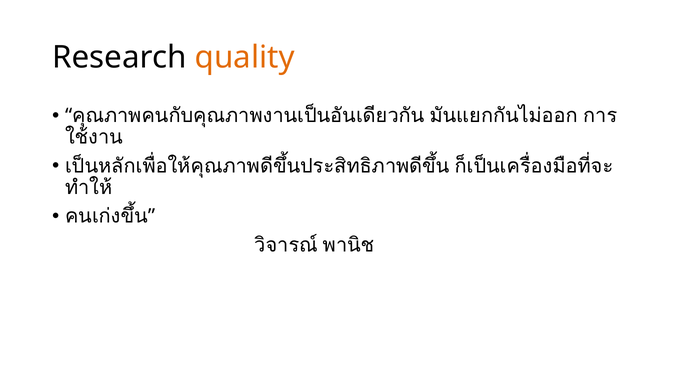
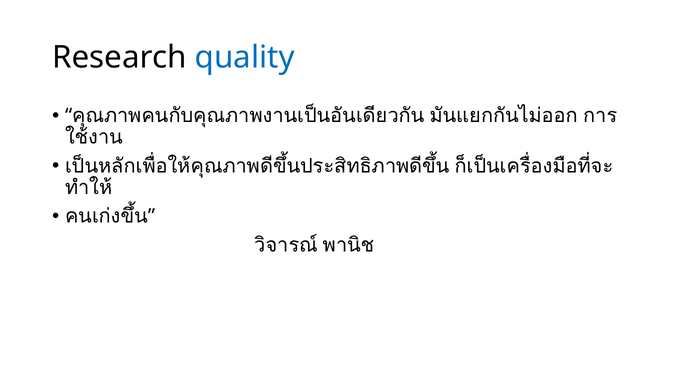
quality colour: orange -> blue (245, 58)
